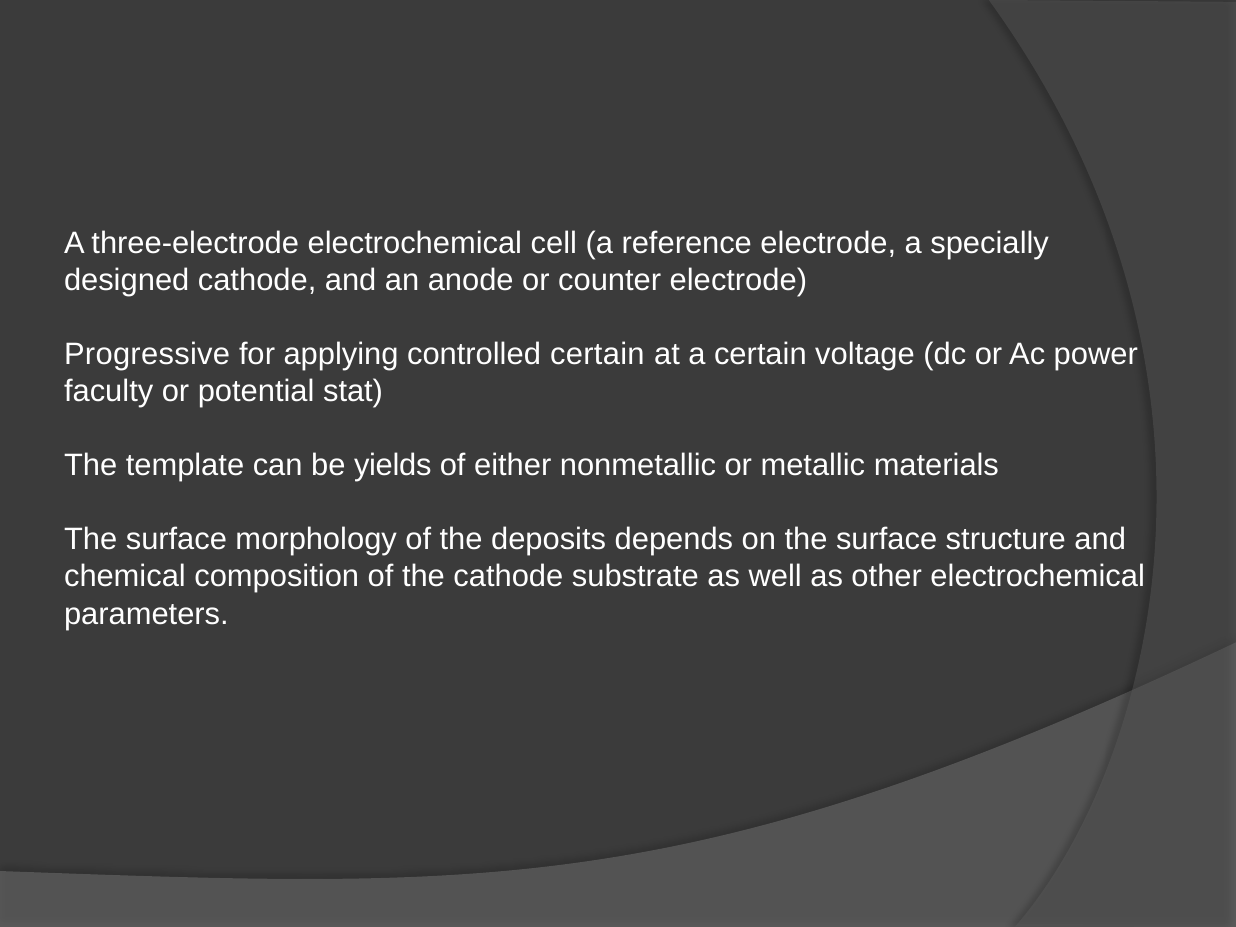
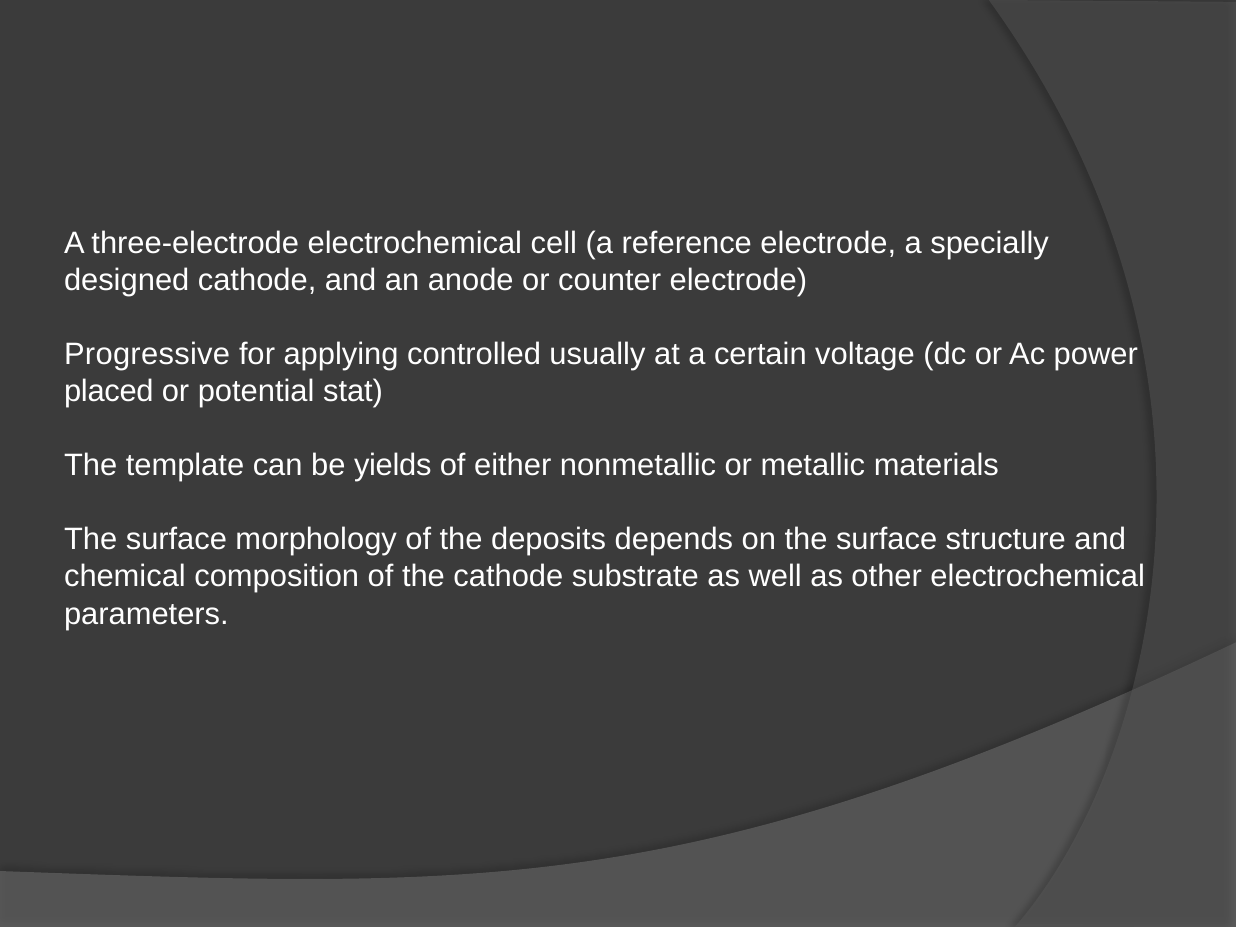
controlled certain: certain -> usually (597, 354)
faculty: faculty -> placed (109, 391)
